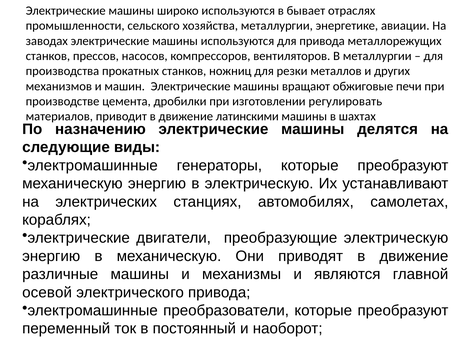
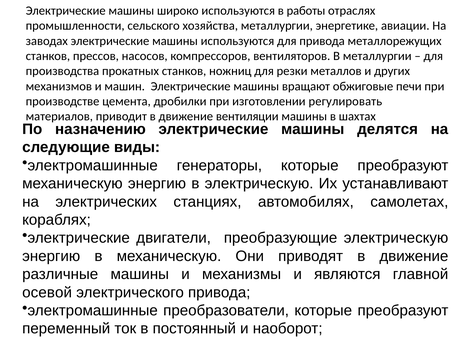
бывает: бывает -> работы (306, 11)
латинскими: латинскими -> вентиляции (247, 116)
